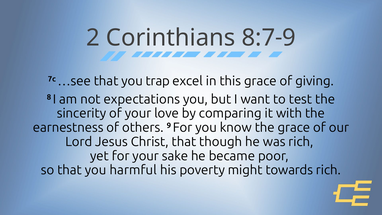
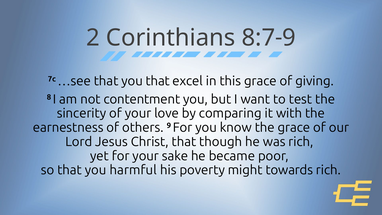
you trap: trap -> that (158, 81)
expectations: expectations -> contentment (142, 99)
